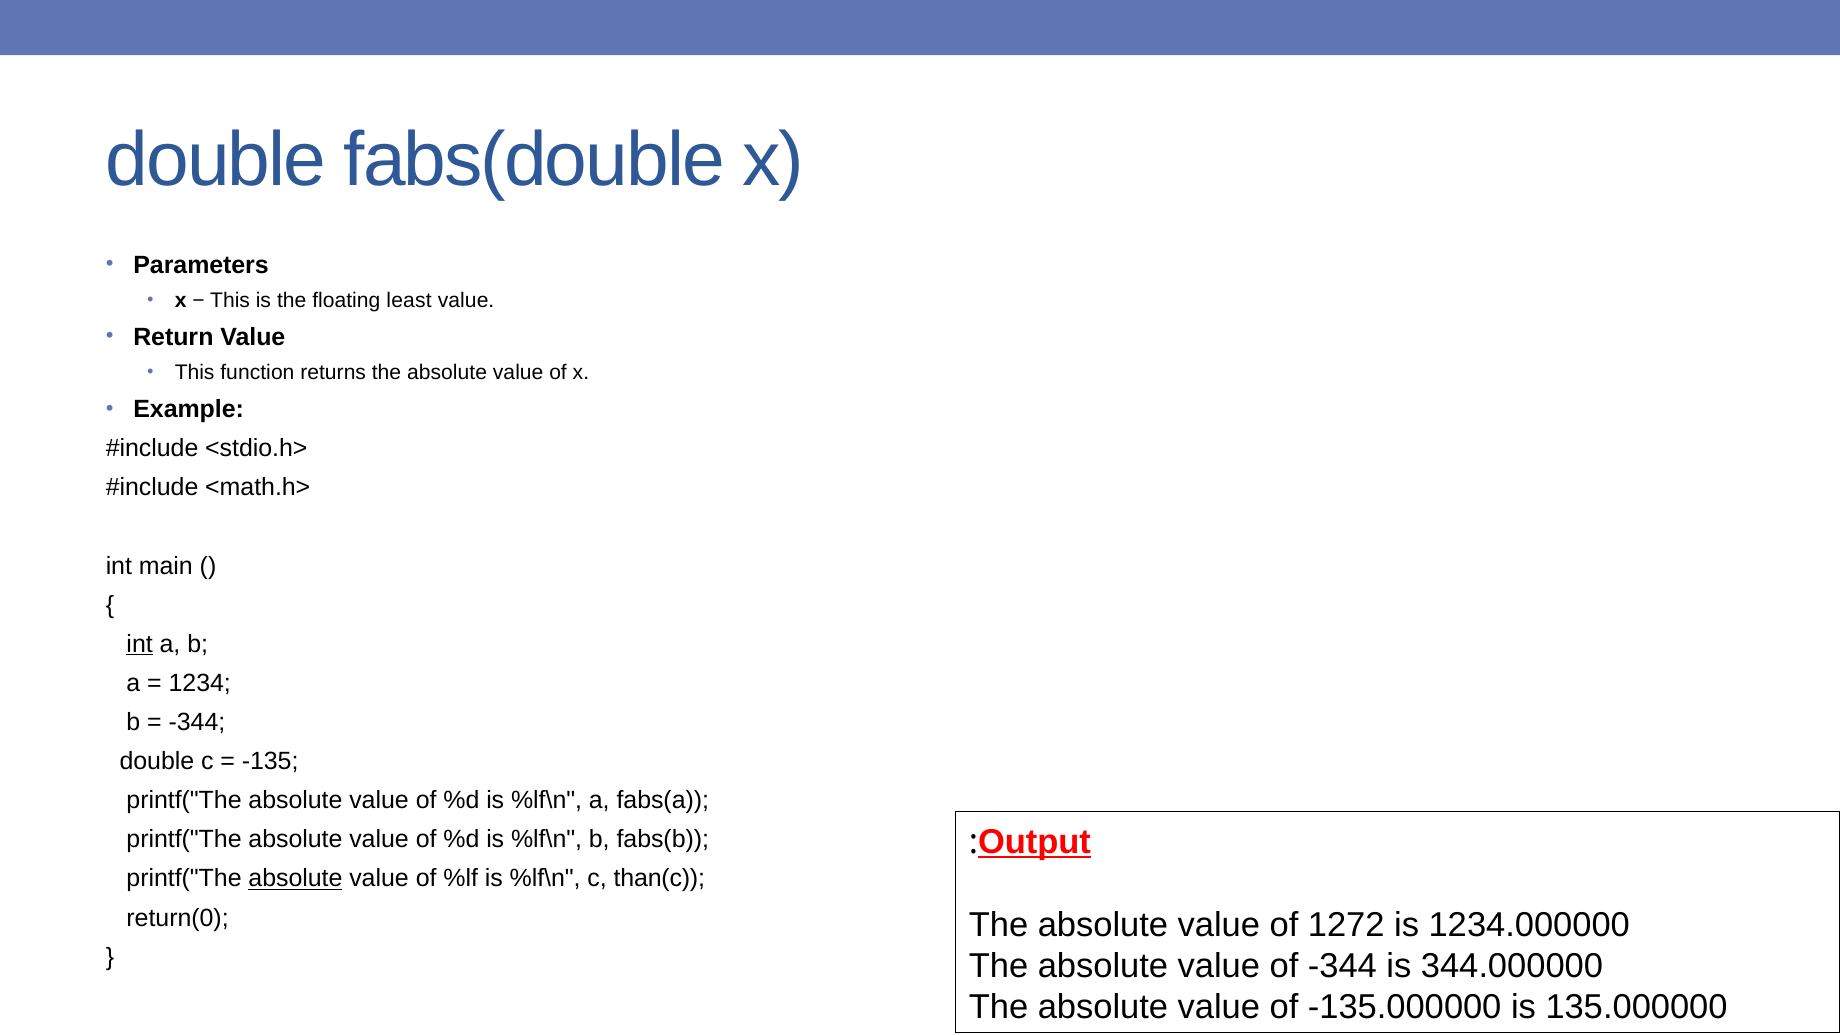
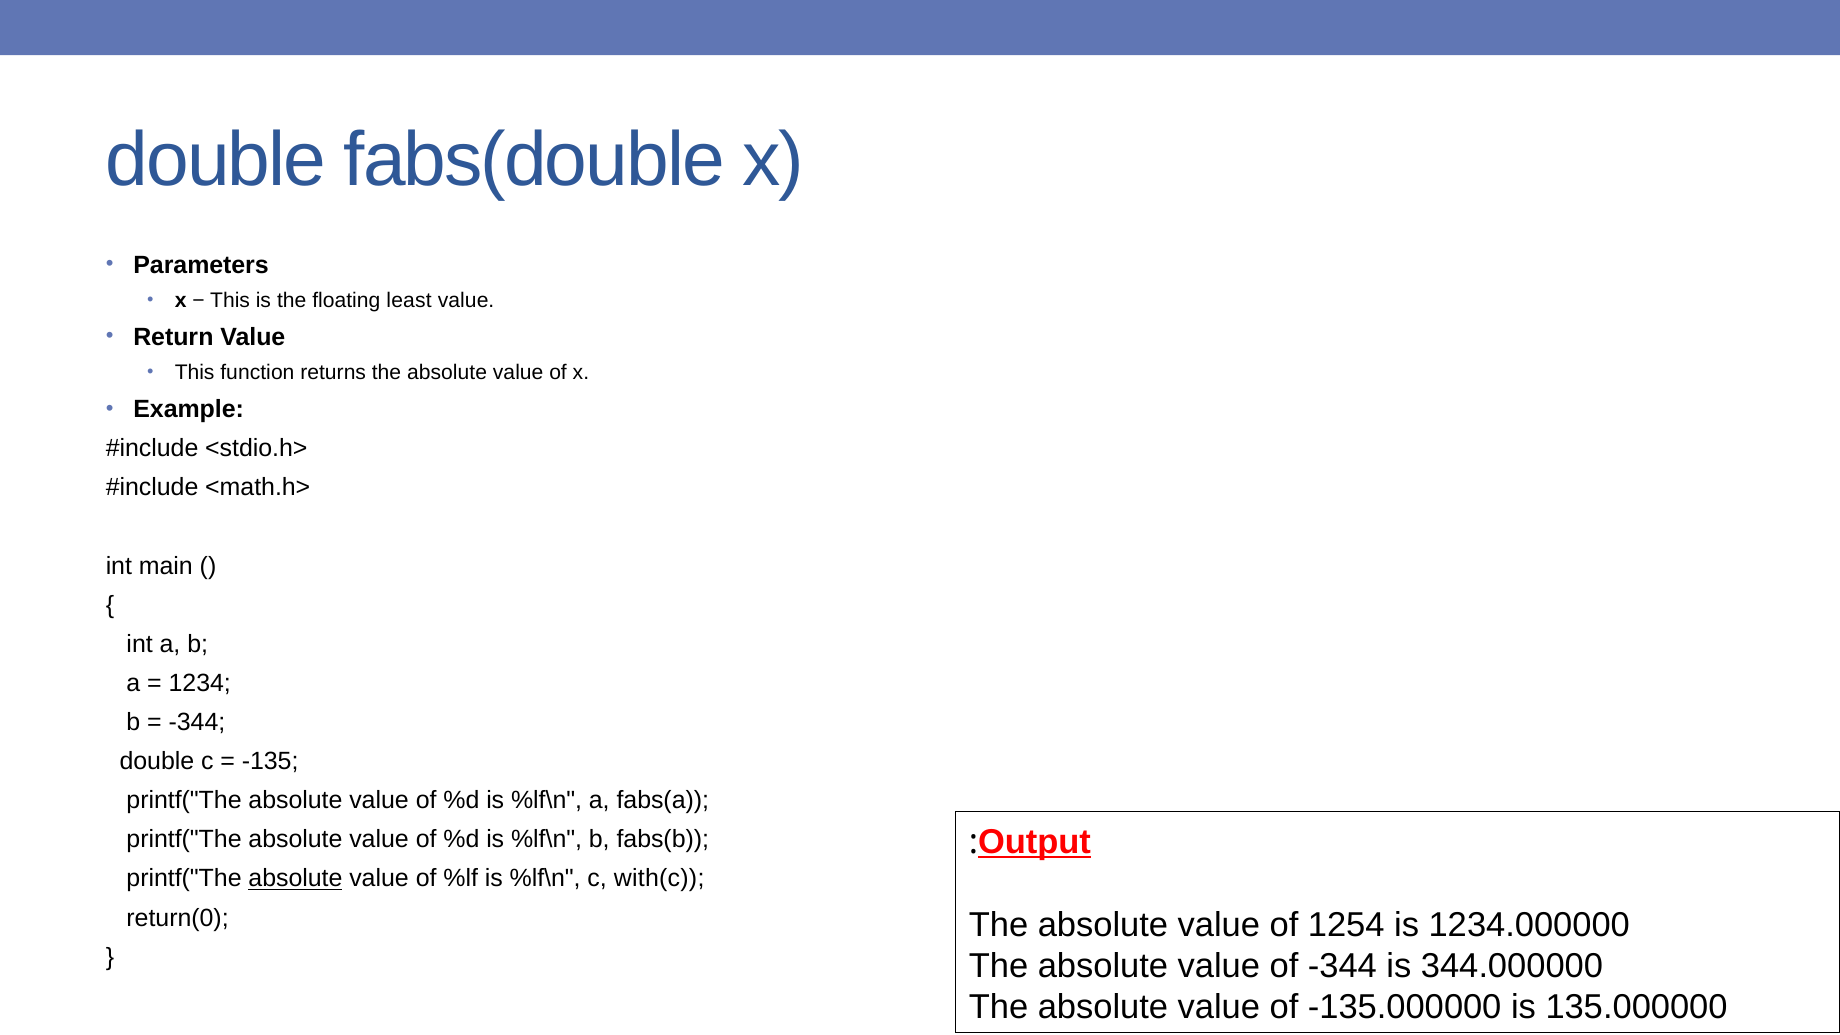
int underline: present -> none (140, 644)
than(c: than(c -> with(c (659, 879)
1272: 1272 -> 1254 (1346, 925)
